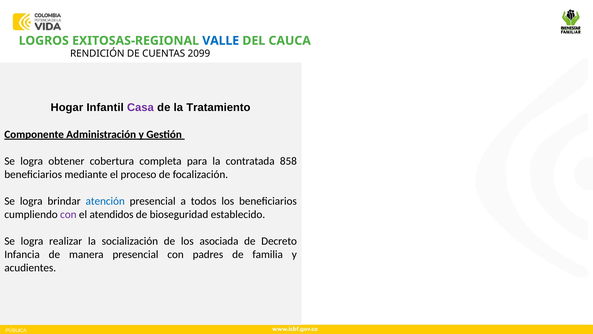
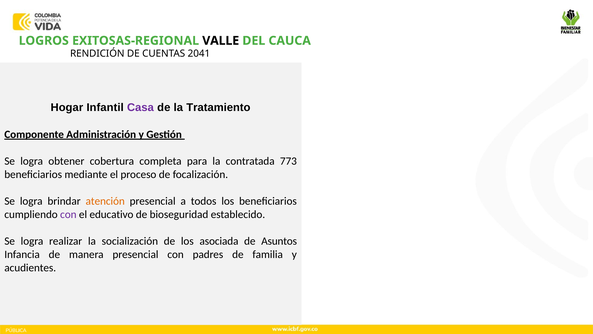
VALLE colour: blue -> black (221, 41)
2099: 2099 -> 2041 (199, 54)
858: 858 -> 773 (288, 161)
atención colour: blue -> orange (105, 201)
atendidos: atendidos -> educativo (111, 214)
Decreto: Decreto -> Asuntos (279, 241)
